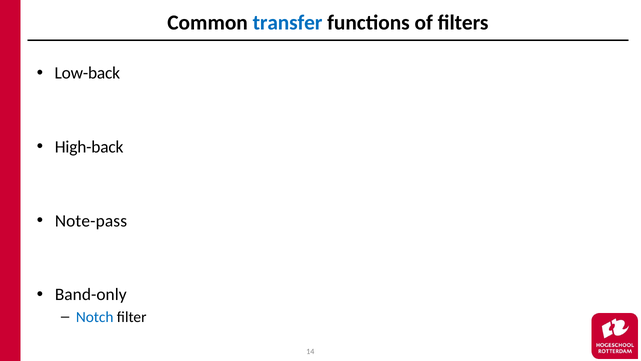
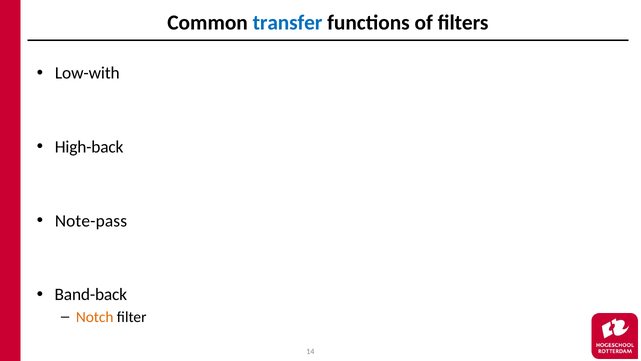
Low-back: Low-back -> Low-with (87, 73)
Band-only: Band-only -> Band-back (91, 294)
Notch colour: blue -> orange (95, 317)
